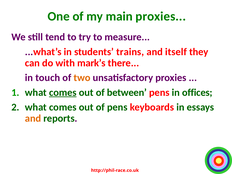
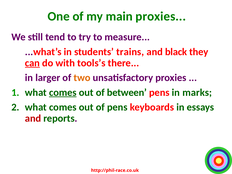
itself: itself -> black (176, 52)
can underline: none -> present (32, 63)
mark’s: mark’s -> tools’s (91, 63)
touch: touch -> larger (48, 78)
offices: offices -> marks (197, 92)
and colour: orange -> red (33, 118)
